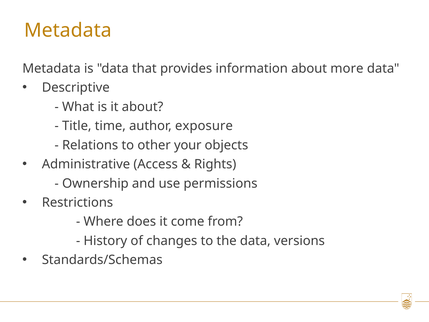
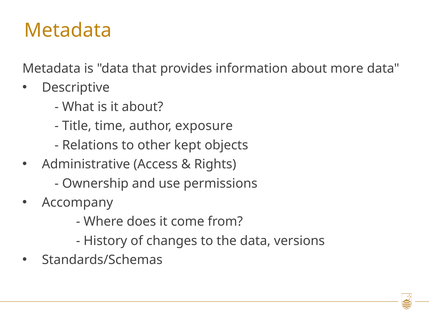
your: your -> kept (188, 145)
Restrictions: Restrictions -> Accompany (77, 202)
